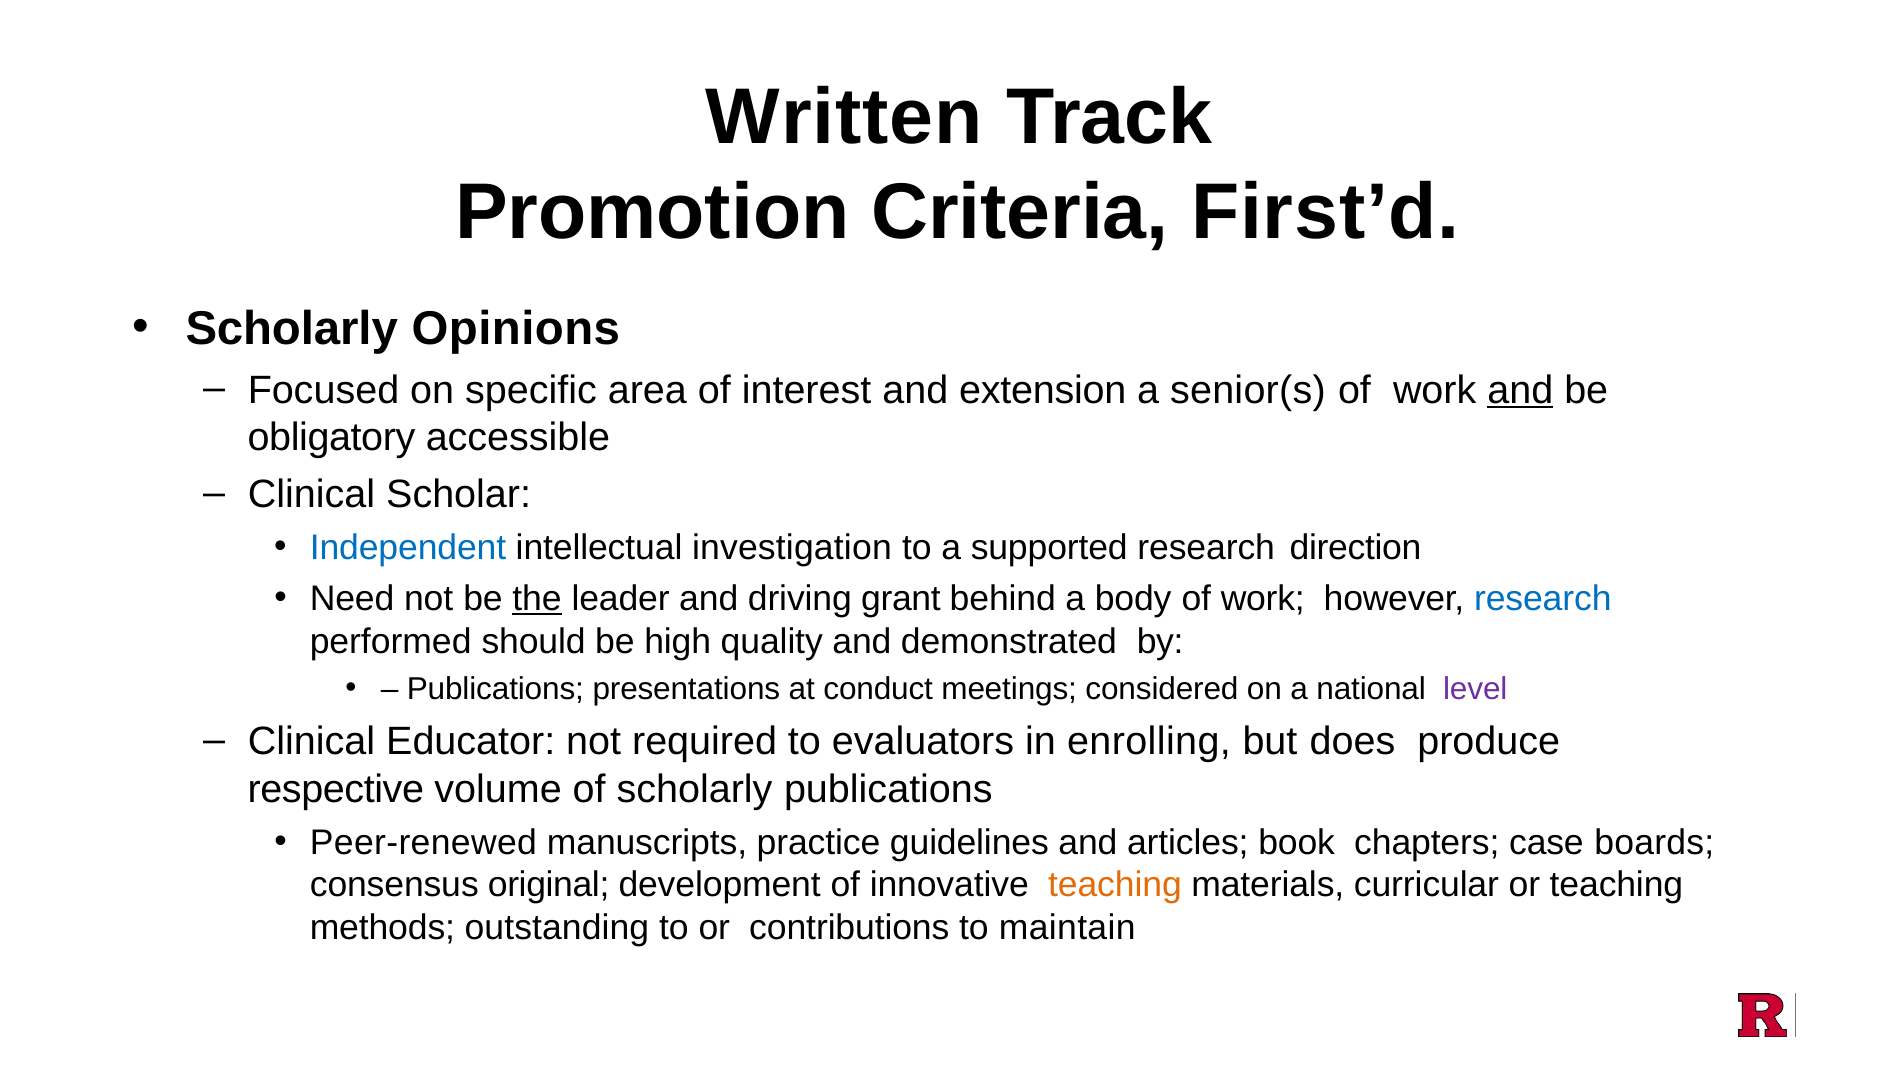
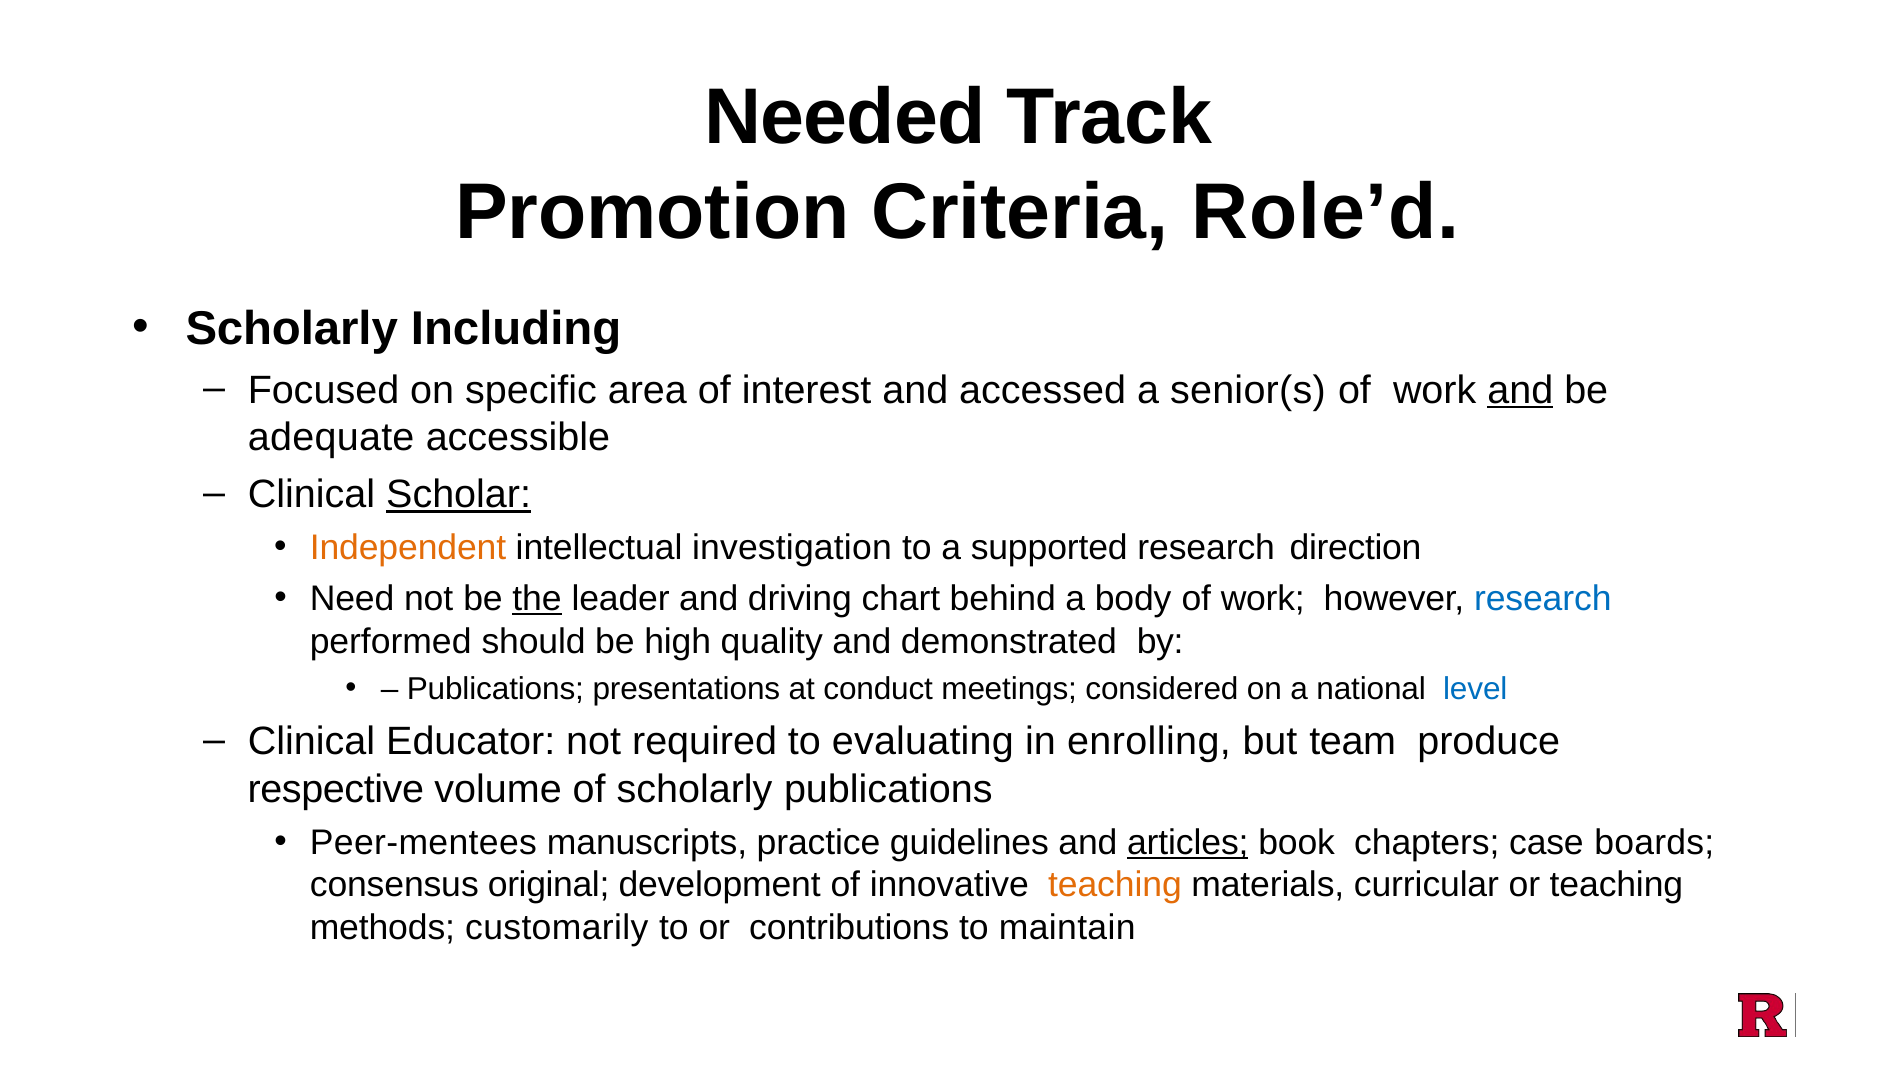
Written: Written -> Needed (845, 118)
First’d: First’d -> Role’d (1325, 213)
Opinions: Opinions -> Including (516, 329)
extension: extension -> accessed (1043, 390)
obligatory: obligatory -> adequate (331, 437)
Scholar underline: none -> present (459, 494)
Independent colour: blue -> orange (408, 548)
grant: grant -> chart (901, 599)
level colour: purple -> blue (1475, 689)
evaluators: evaluators -> evaluating (923, 742)
does: does -> team (1353, 742)
Peer-renewed: Peer-renewed -> Peer-mentees (423, 843)
articles underline: none -> present (1188, 843)
outstanding: outstanding -> customarily (557, 928)
